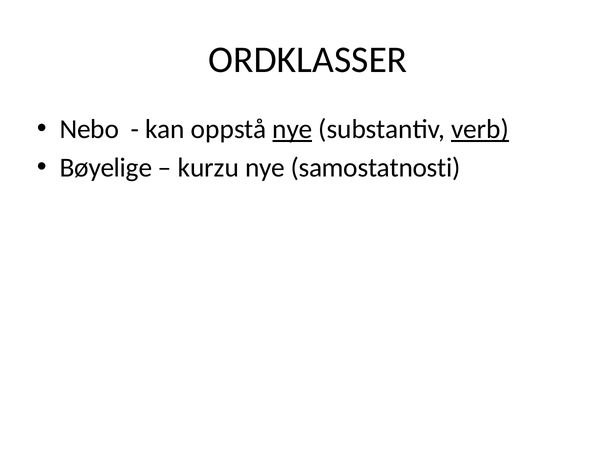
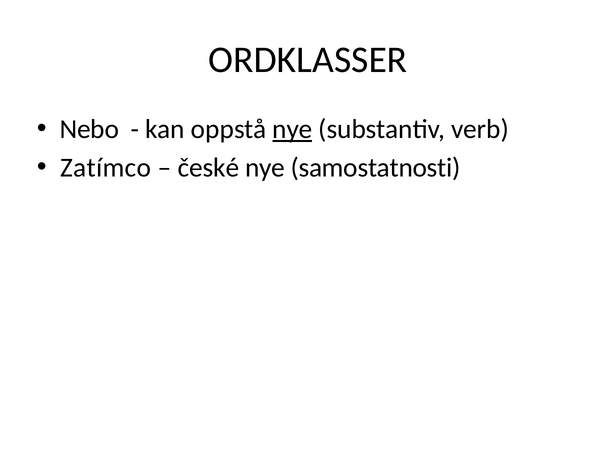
verb underline: present -> none (480, 129)
Bøyelige: Bøyelige -> Zatímco (106, 168)
kurzu: kurzu -> české (208, 168)
